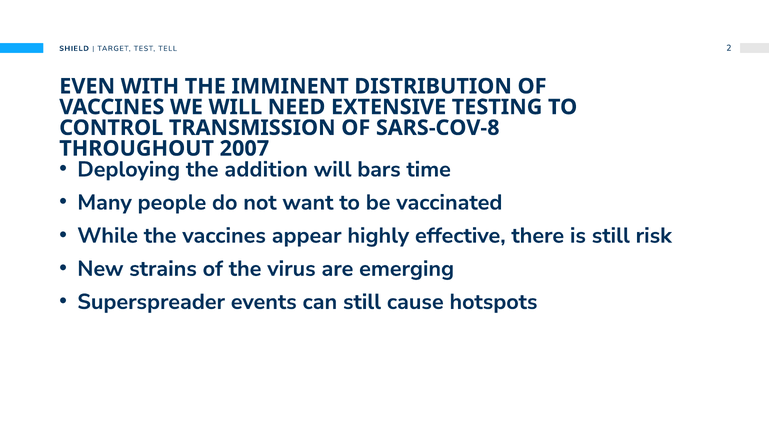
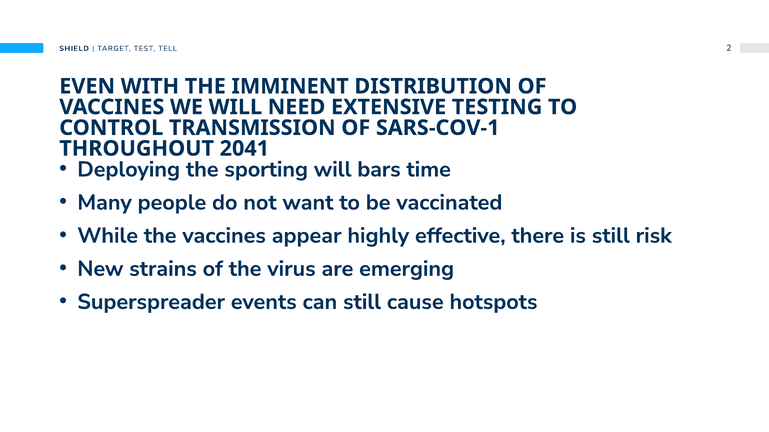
SARS-COV-8: SARS-COV-8 -> SARS-COV-1 (438, 128)
2007: 2007 -> 2041 (244, 149)
addition: addition -> sporting (266, 170)
